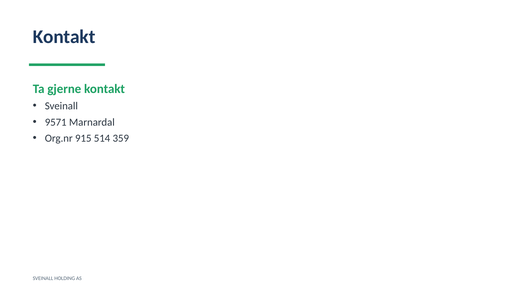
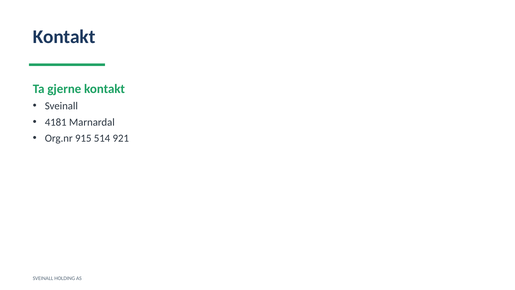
9571: 9571 -> 4181 (56, 122)
359: 359 -> 921 (121, 138)
